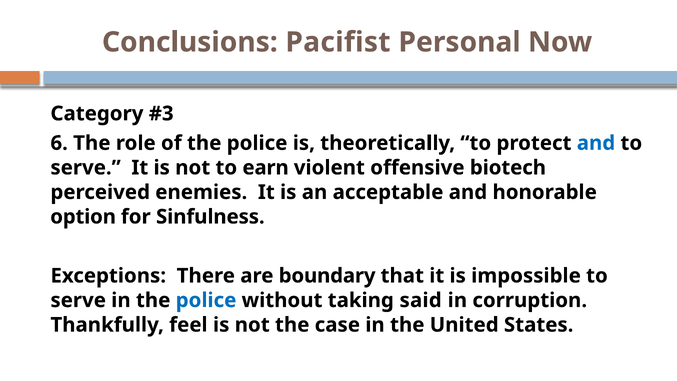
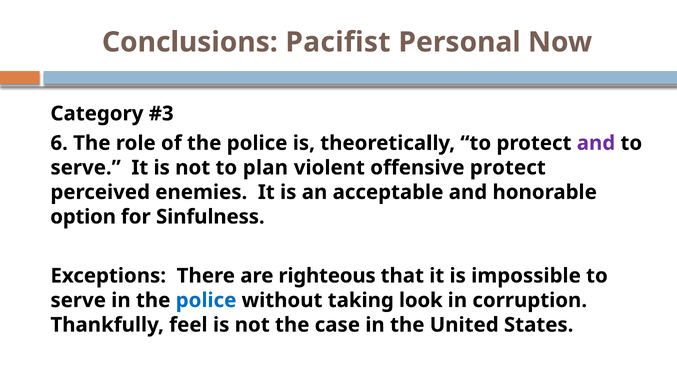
and colour: blue -> purple (596, 143)
earn: earn -> plan (265, 168)
offensive biotech: biotech -> protect (508, 168)
boundary: boundary -> righteous (327, 276)
said: said -> look (421, 300)
